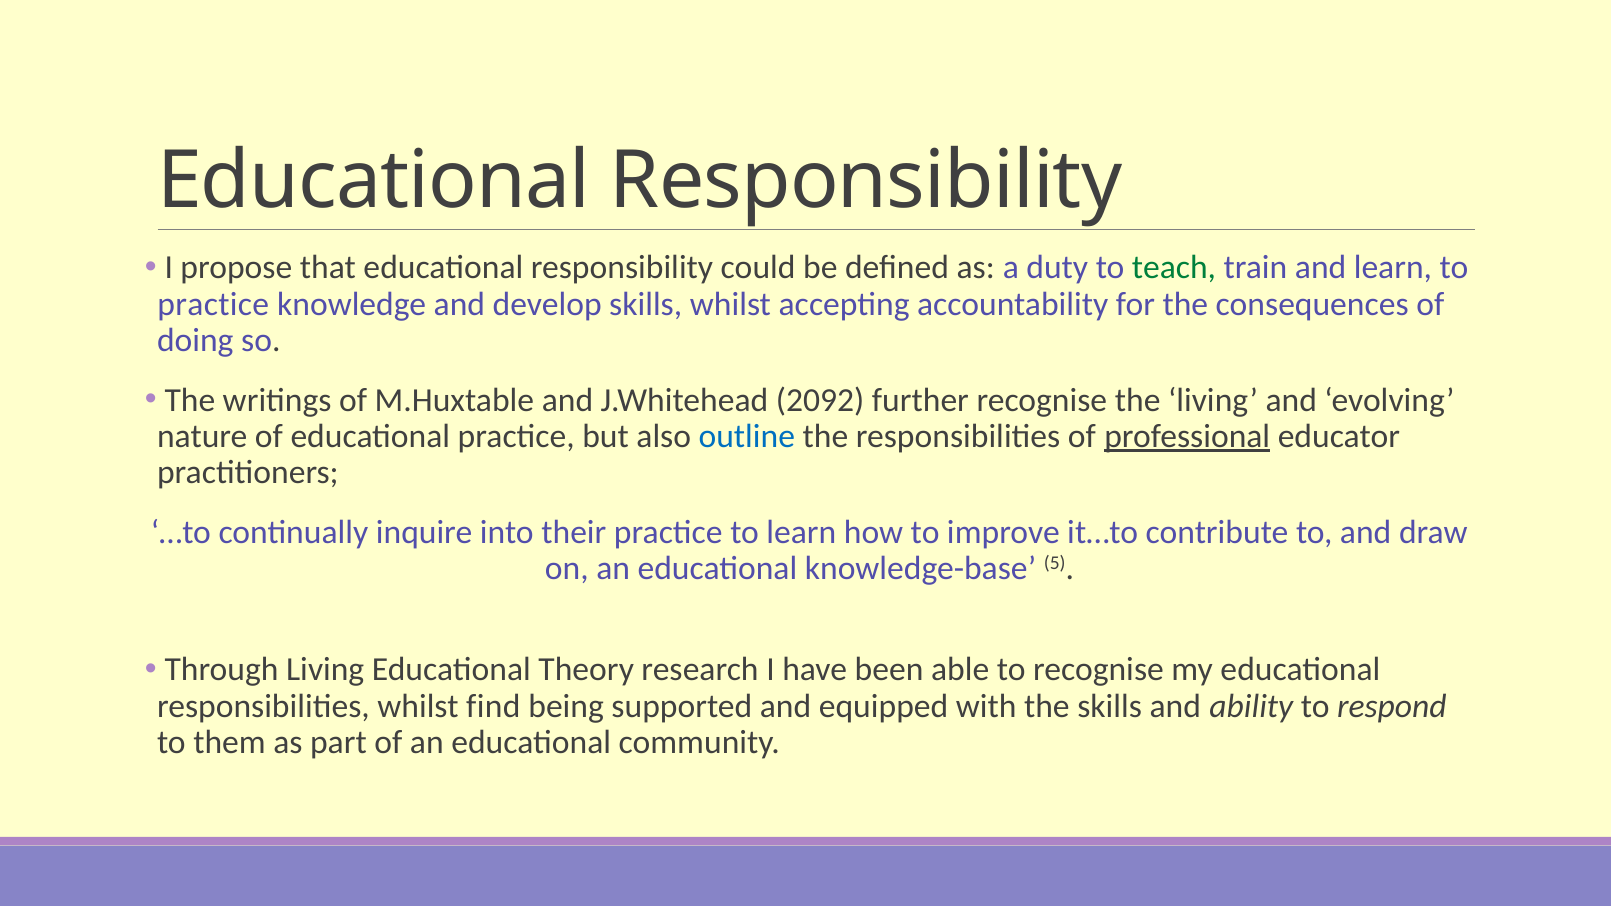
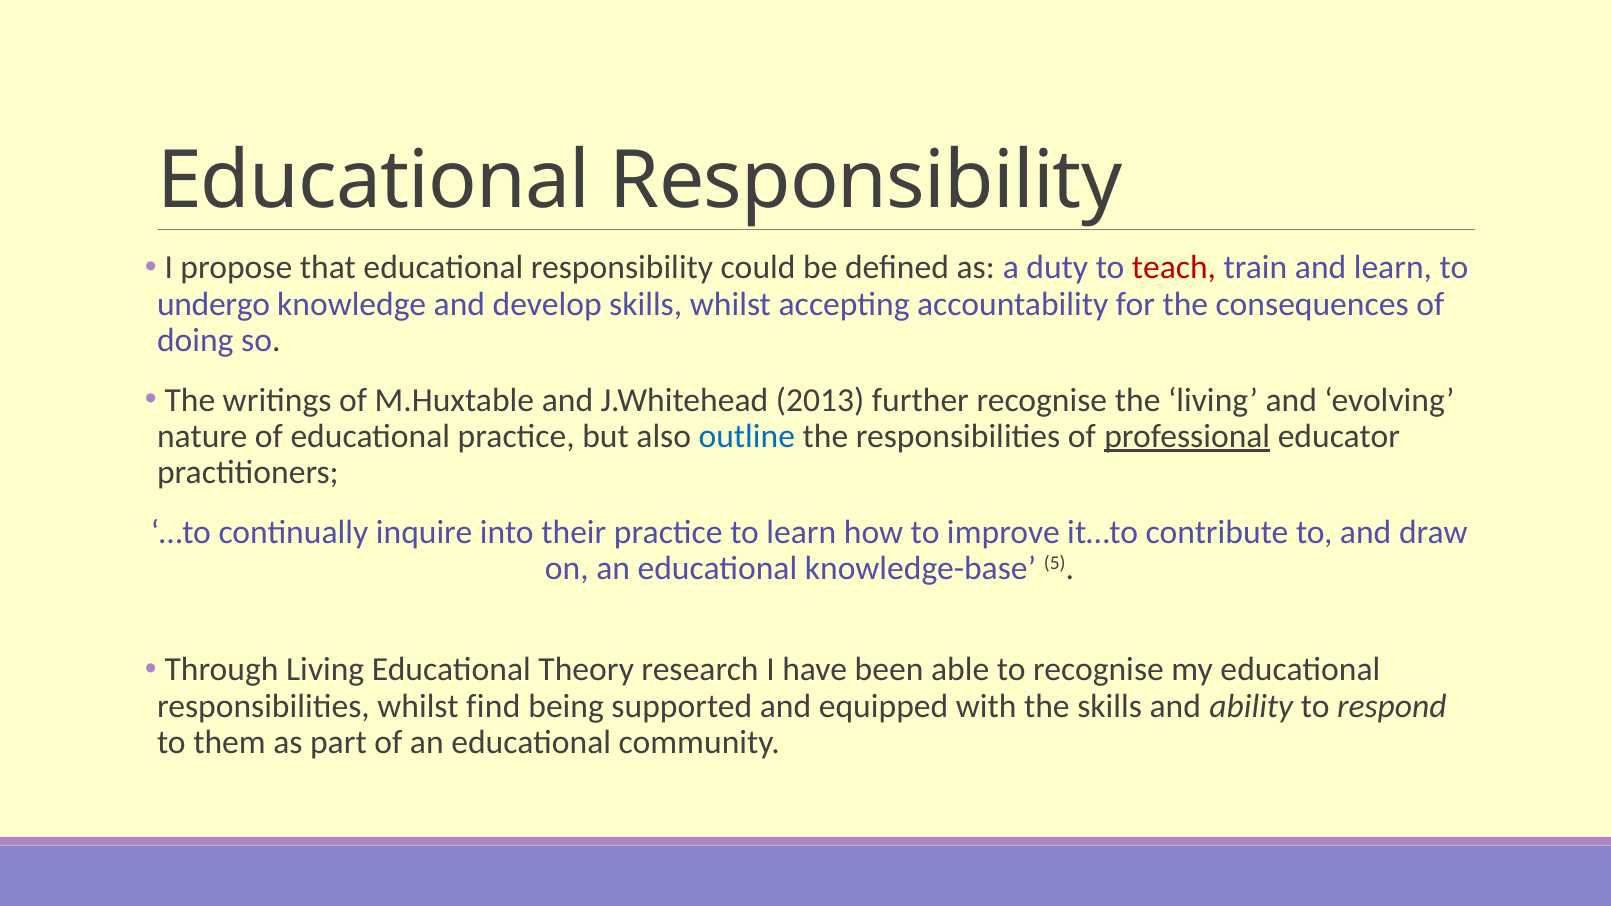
teach colour: green -> red (1174, 268)
practice: practice -> undergo (214, 304)
2092: 2092 -> 2013 (820, 400)
